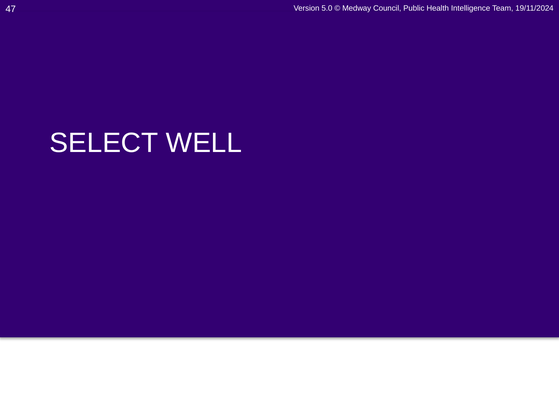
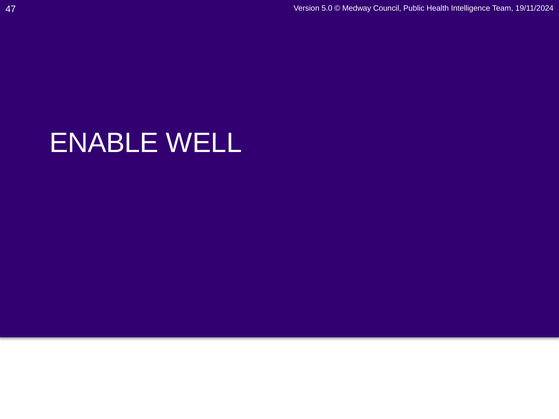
SELECT: SELECT -> ENABLE (104, 143)
